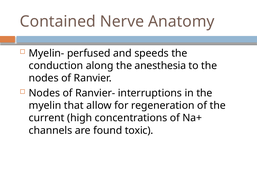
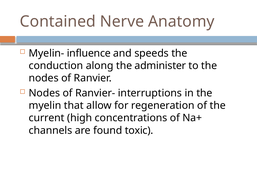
perfused: perfused -> influence (89, 53)
anesthesia: anesthesia -> administer (160, 66)
